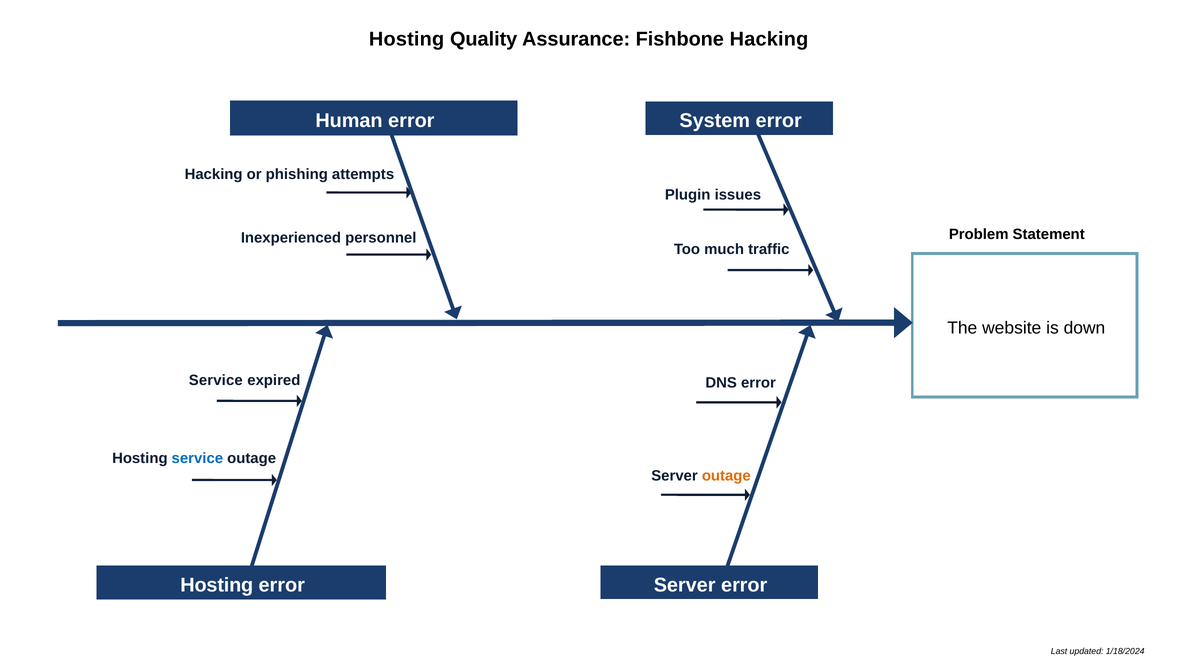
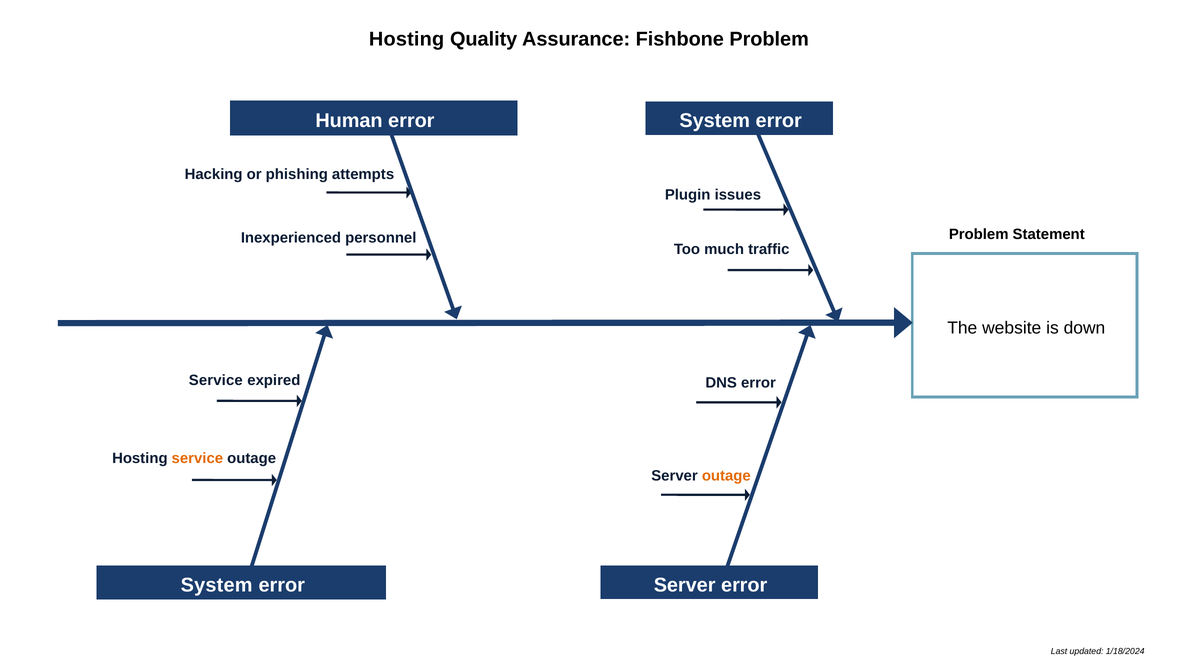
Fishbone Hacking: Hacking -> Problem (769, 39)
service colour: blue -> orange (197, 458)
Hosting: Hosting -> System (217, 585)
